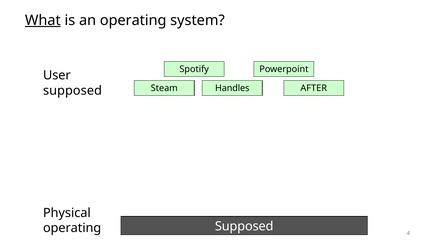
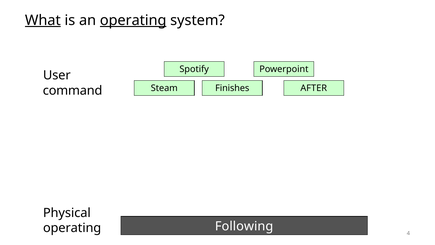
operating underline: none -> present (133, 20)
Handles: Handles -> Finishes (232, 88)
supposed: supposed -> command (73, 91)
Supposed: Supposed -> Following (244, 226)
